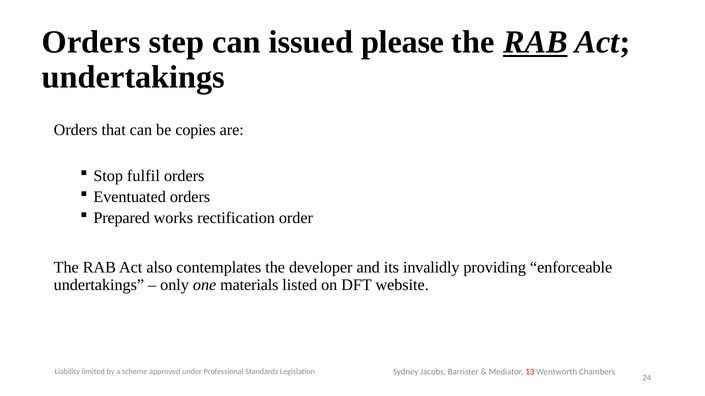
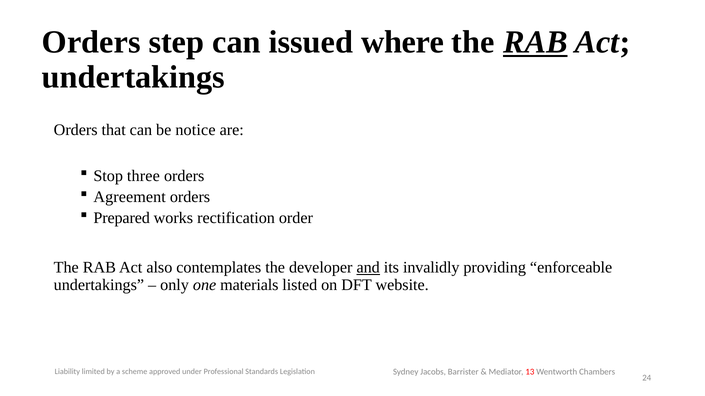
please: please -> where (403, 42)
copies: copies -> notice (195, 130)
fulfil: fulfil -> three (143, 176)
Eventuated: Eventuated -> Agreement (130, 197)
and underline: none -> present (368, 268)
